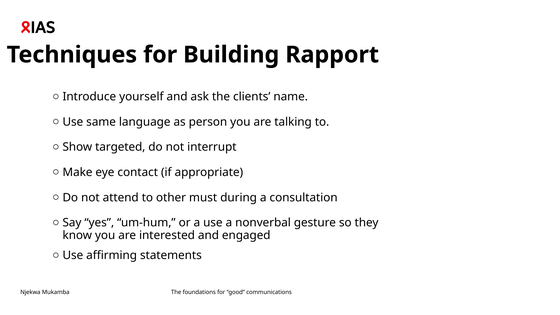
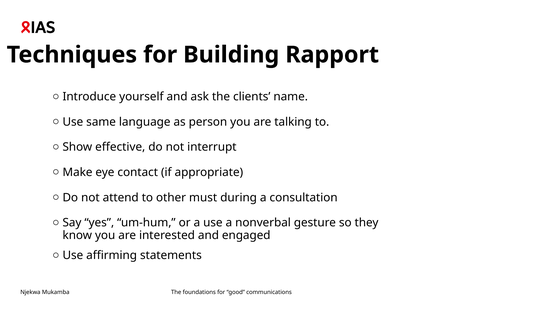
targeted: targeted -> effective (120, 147)
